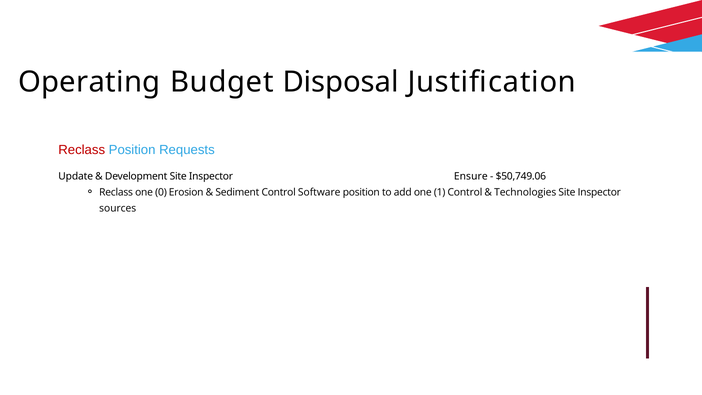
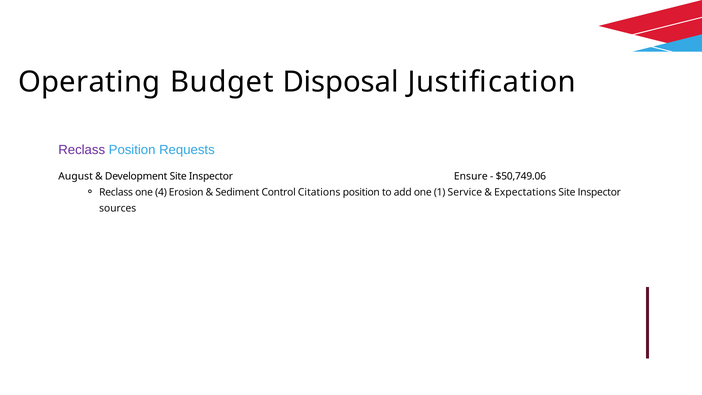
Reclass colour: red -> purple (82, 150)
Update: Update -> August (76, 176)
0: 0 -> 4 (161, 192)
Software: Software -> Citations (319, 192)
1 Control: Control -> Service (465, 192)
Technologies: Technologies -> Expectations (525, 192)
